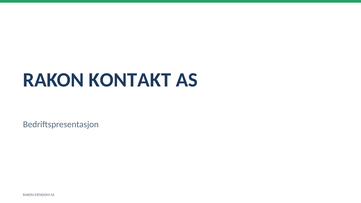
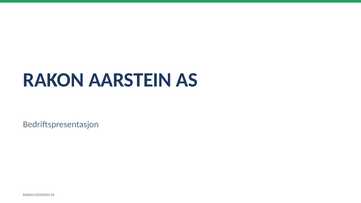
KONTAKT: KONTAKT -> AARSTEIN (130, 80)
